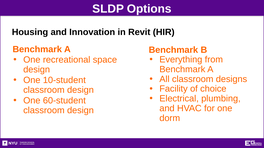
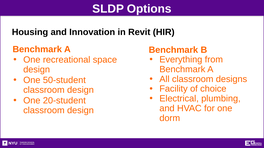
10-student: 10-student -> 50-student (64, 80)
60-student: 60-student -> 20-student (64, 101)
